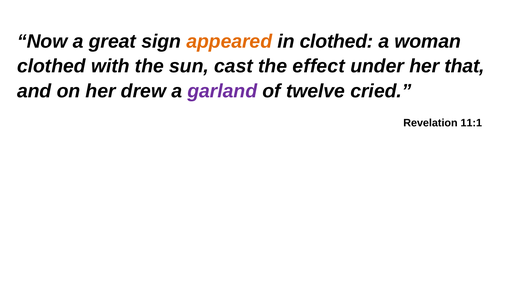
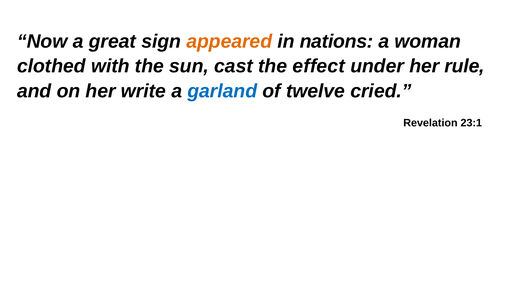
in clothed: clothed -> nations (337, 41)
that: that -> rule (465, 66)
drew: drew -> write (143, 91)
garland colour: purple -> blue (222, 91)
11:1: 11:1 -> 23:1 (471, 123)
